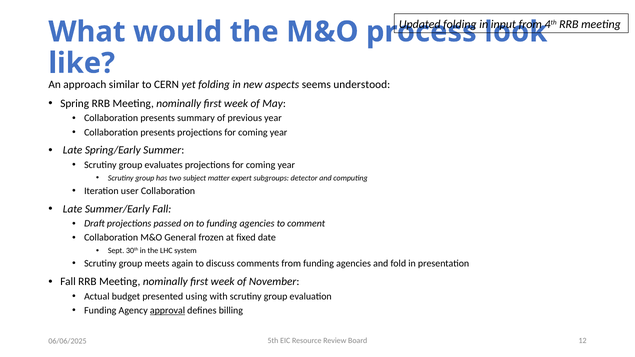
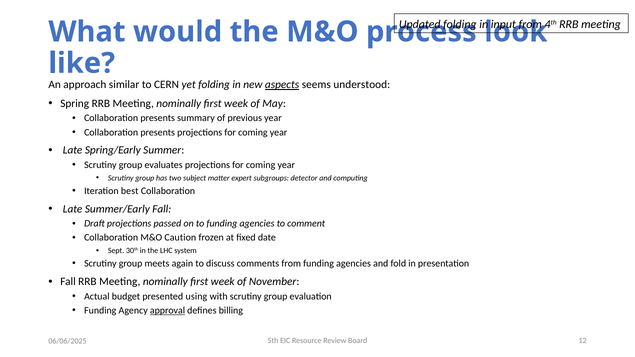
aspects underline: none -> present (282, 85)
user: user -> best (130, 191)
General: General -> Caution (180, 238)
